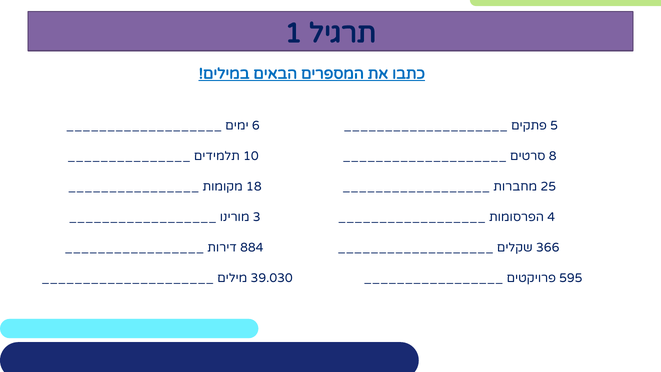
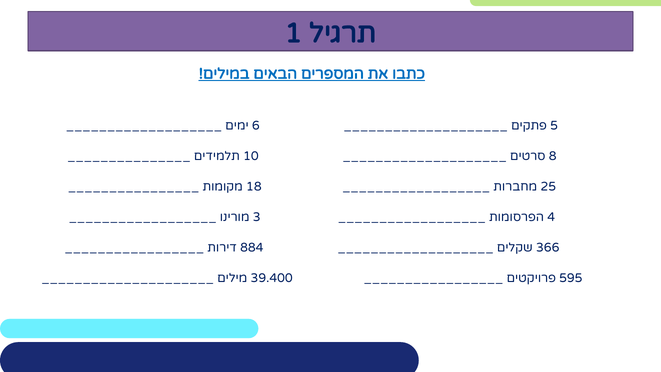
39.030: 39.030 -> 39.400 (272, 278)
